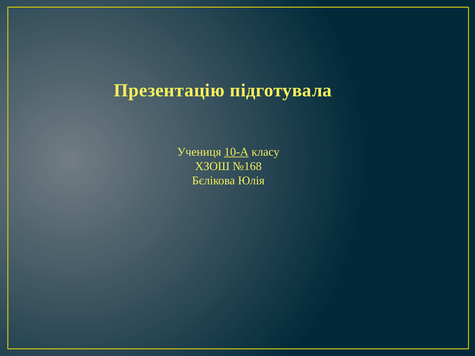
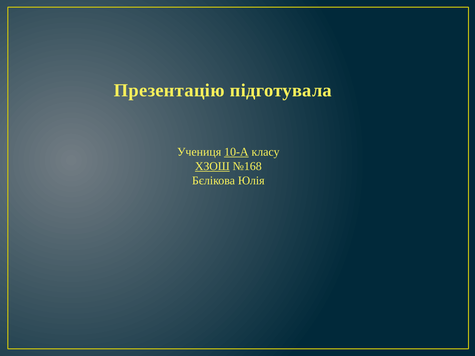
ХЗОШ underline: none -> present (212, 166)
